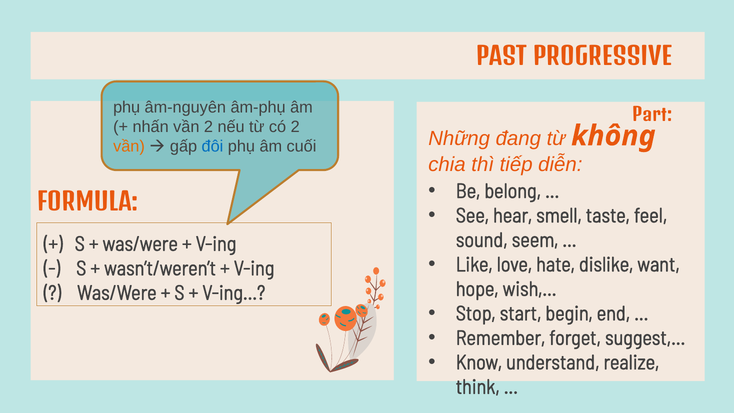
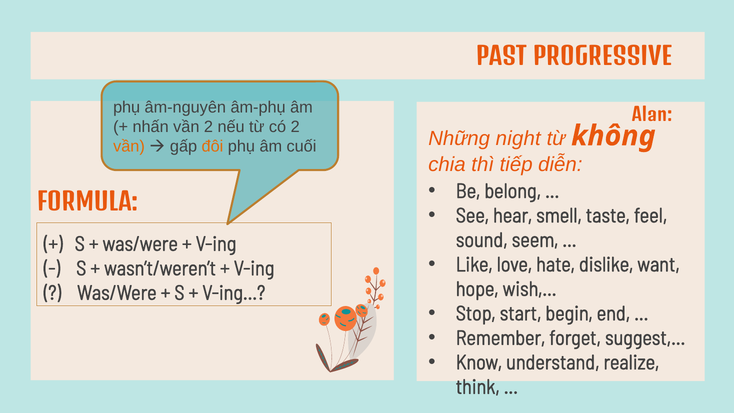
Part: Part -> Alan (652, 115)
đang: đang -> night (518, 139)
đôi colour: blue -> orange (212, 146)
